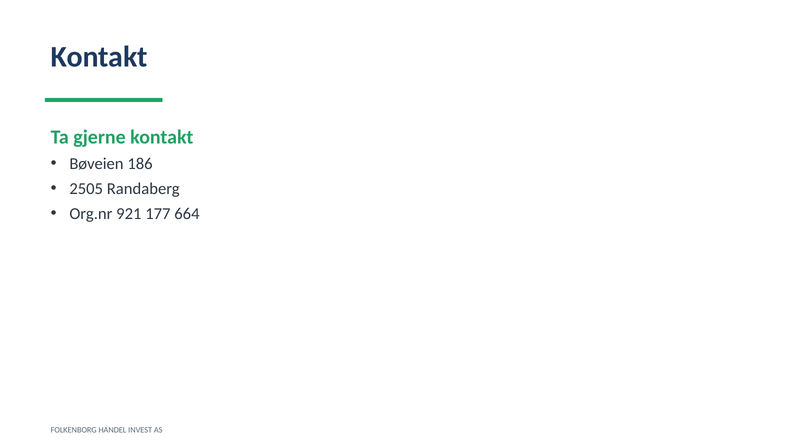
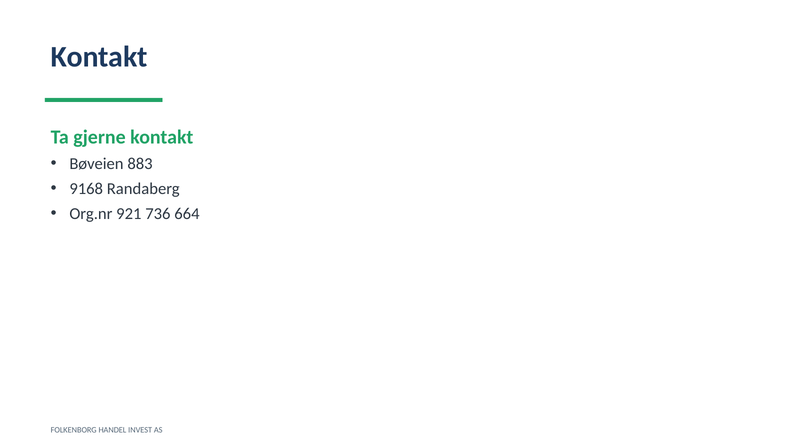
186: 186 -> 883 (140, 164)
2505: 2505 -> 9168 (86, 189)
177: 177 -> 736 (158, 214)
